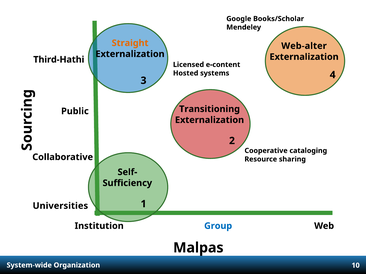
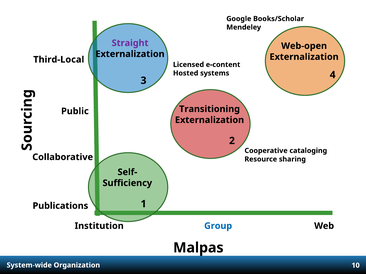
Straight colour: orange -> purple (130, 43)
Web-alter: Web-alter -> Web-open (304, 46)
Third-Hathi: Third-Hathi -> Third-Local (59, 60)
Universities: Universities -> Publications (60, 206)
